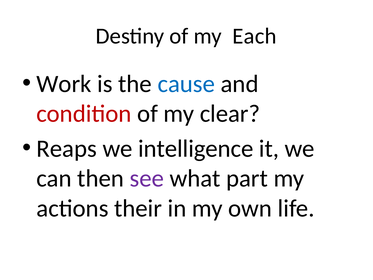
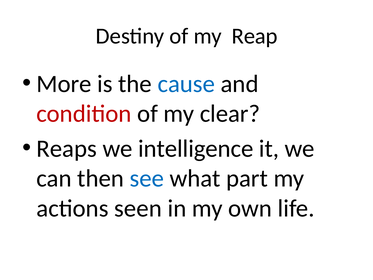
Each: Each -> Reap (255, 36)
Work: Work -> More (64, 84)
see colour: purple -> blue (147, 178)
their: their -> seen (138, 208)
